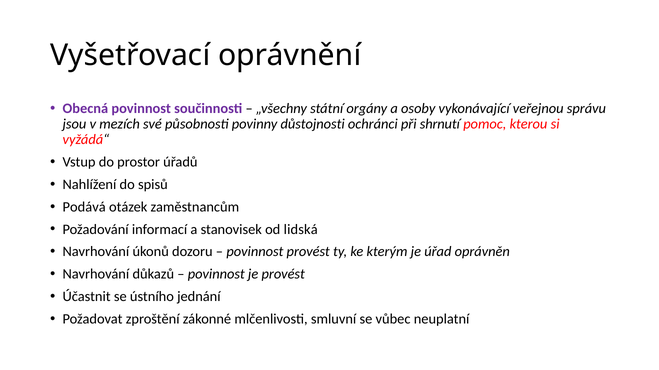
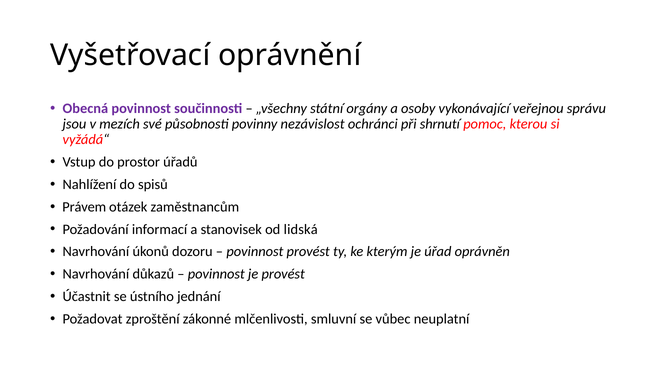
důstojnosti: důstojnosti -> nezávislost (313, 124)
Podává: Podává -> Právem (84, 207)
